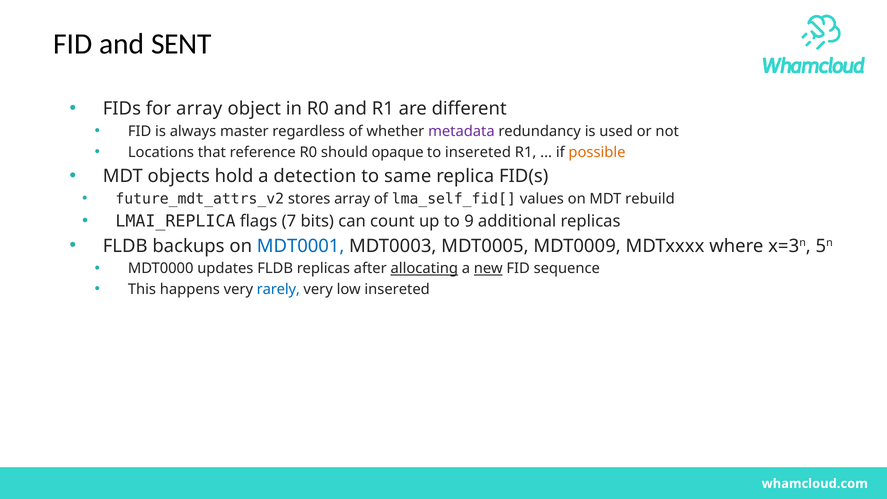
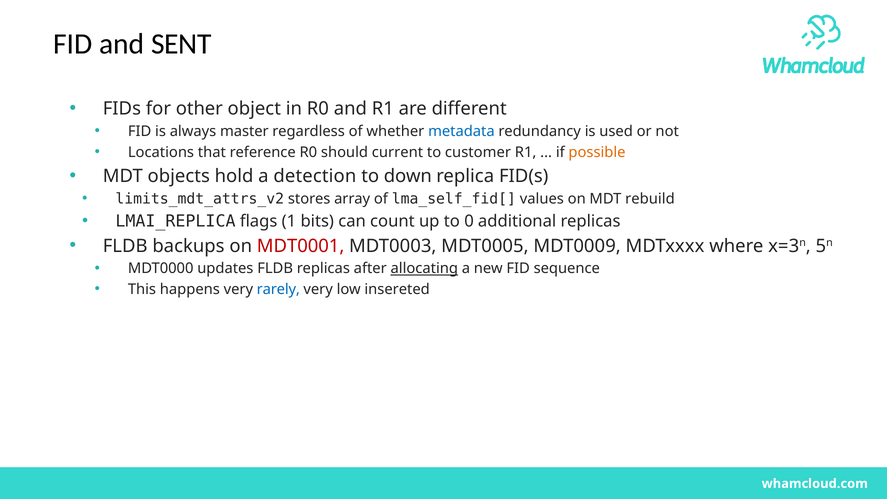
for array: array -> other (199, 109)
metadata colour: purple -> blue (461, 131)
opaque: opaque -> current (397, 152)
to insereted: insereted -> customer (478, 152)
same: same -> down (408, 176)
future_mdt_attrs_v2: future_mdt_attrs_v2 -> limits_mdt_attrs_v2 (200, 199)
7: 7 -> 1 (289, 221)
9: 9 -> 0 (469, 221)
MDT0001 colour: blue -> red (301, 246)
new underline: present -> none (488, 269)
